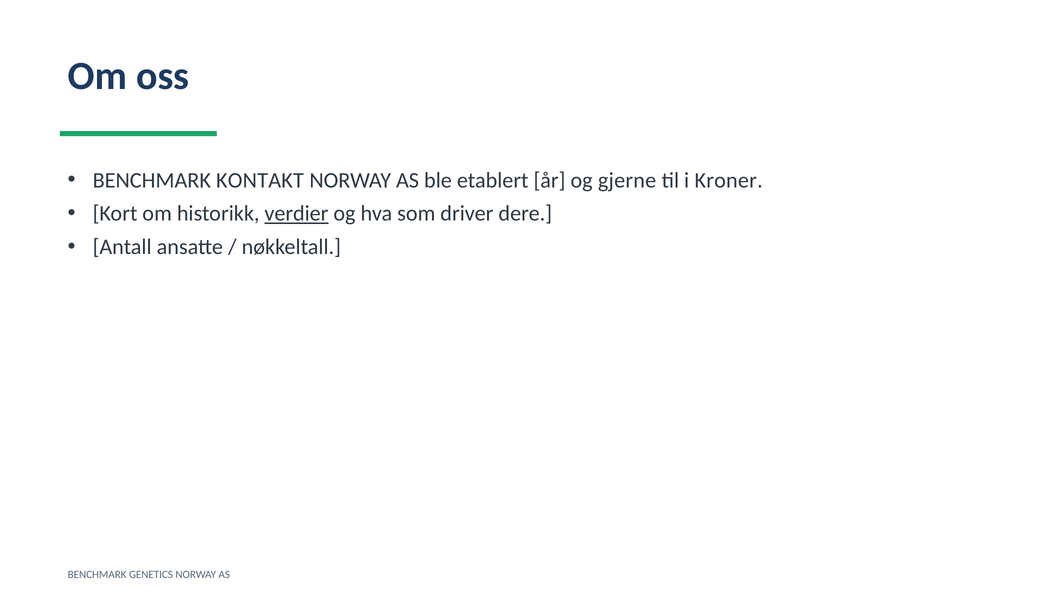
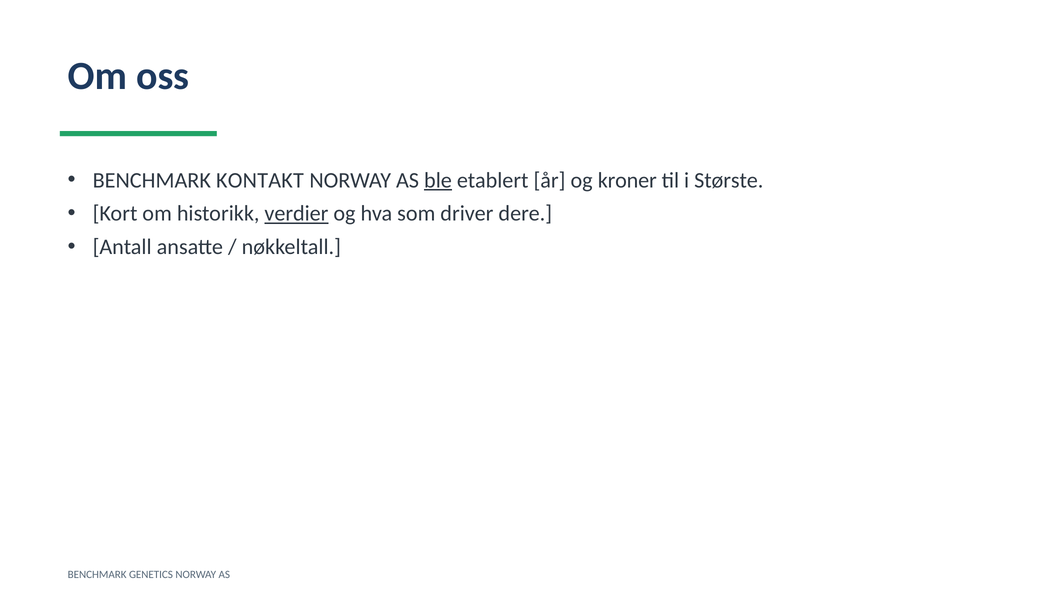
ble underline: none -> present (438, 180)
gjerne: gjerne -> kroner (627, 180)
Kroner: Kroner -> Største (729, 180)
